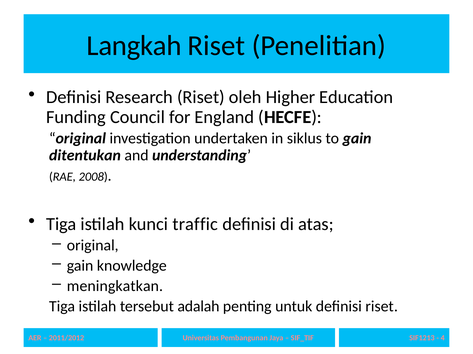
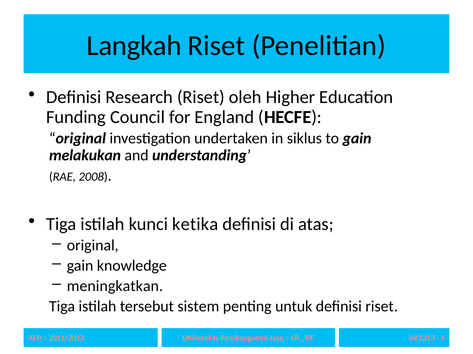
ditentukan: ditentukan -> melakukan (85, 156)
traffic: traffic -> ketika (195, 225)
adalah: adalah -> sistem (198, 307)
